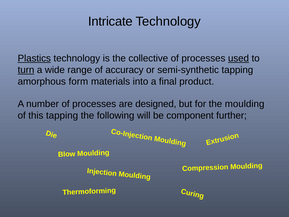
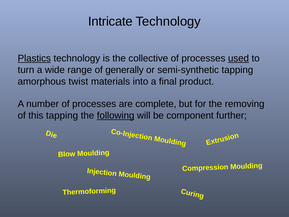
turn underline: present -> none (26, 70)
accuracy: accuracy -> generally (124, 70)
form: form -> twist (78, 81)
designed: designed -> complete (156, 104)
the moulding: moulding -> removing (245, 104)
following underline: none -> present (116, 115)
